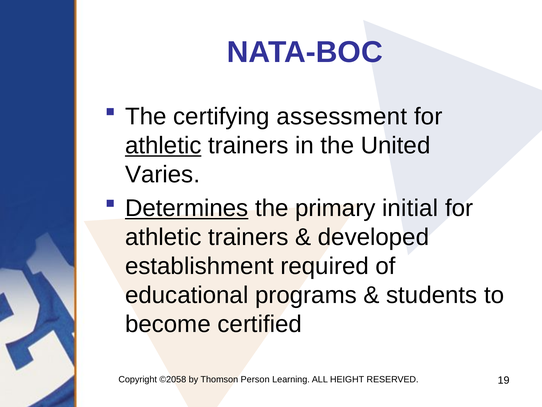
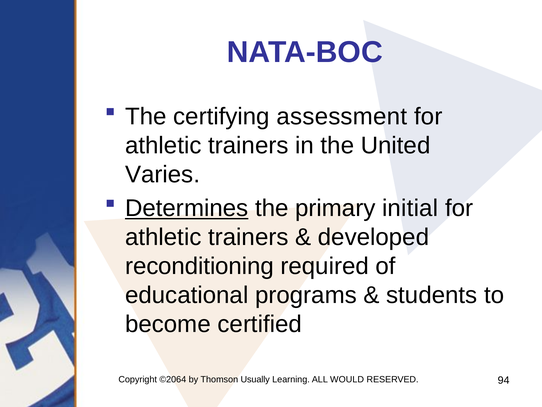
athletic underline: present -> none (163, 145)
establishment: establishment -> reconditioning (199, 266)
©2058: ©2058 -> ©2064 (173, 379)
Person: Person -> Usually (255, 379)
HEIGHT: HEIGHT -> WOULD (347, 379)
19: 19 -> 94 (504, 380)
